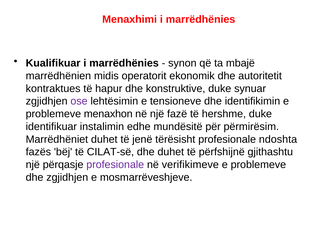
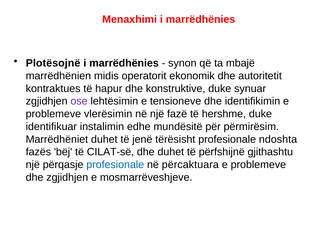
Kualifikuar: Kualifikuar -> Plotësojnë (53, 63)
menaxhon: menaxhon -> vlerësimin (108, 114)
profesionale colour: purple -> blue (115, 165)
verifikimeve: verifikimeve -> përcaktuara (190, 165)
